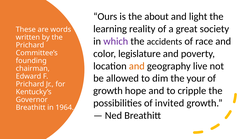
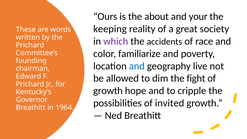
light: light -> your (198, 17)
learning: learning -> keeping (110, 29)
legislature: legislature -> familiarize (139, 54)
and colour: orange -> blue (137, 66)
your: your -> fight (196, 78)
